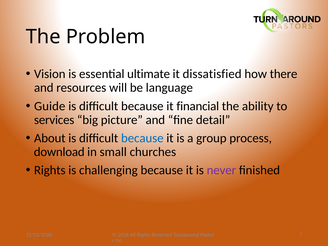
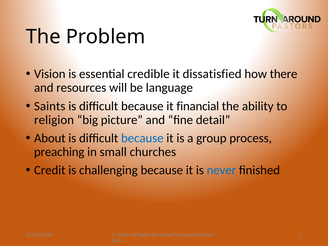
ultimate: ultimate -> credible (148, 74)
Guide: Guide -> Saints (50, 106)
services: services -> religion (54, 120)
download: download -> preaching (59, 152)
Rights: Rights -> Credit (50, 170)
never colour: purple -> blue (221, 170)
